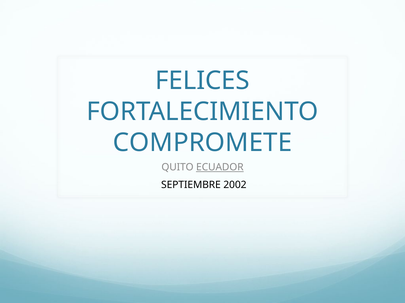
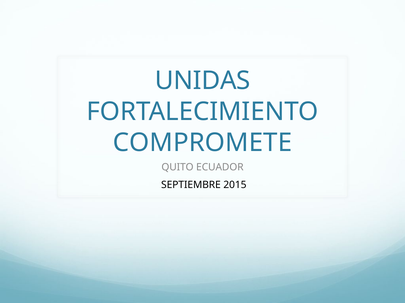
FELICES: FELICES -> UNIDAS (203, 81)
ECUADOR underline: present -> none (220, 168)
2002: 2002 -> 2015 (235, 185)
